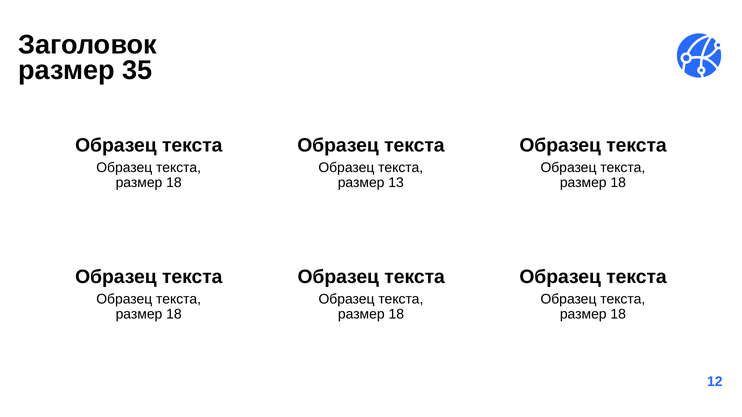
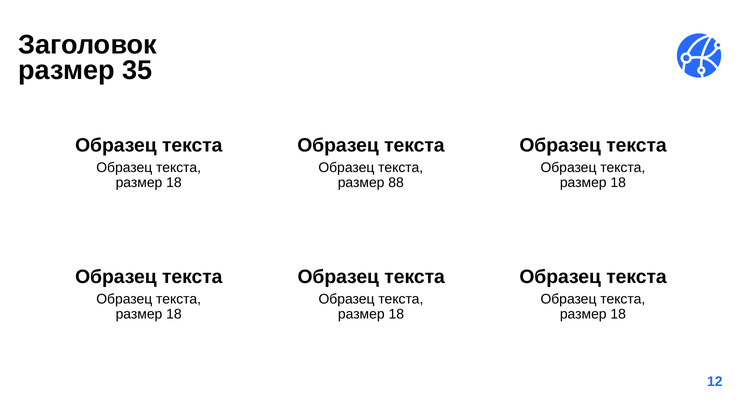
13: 13 -> 88 (396, 183)
